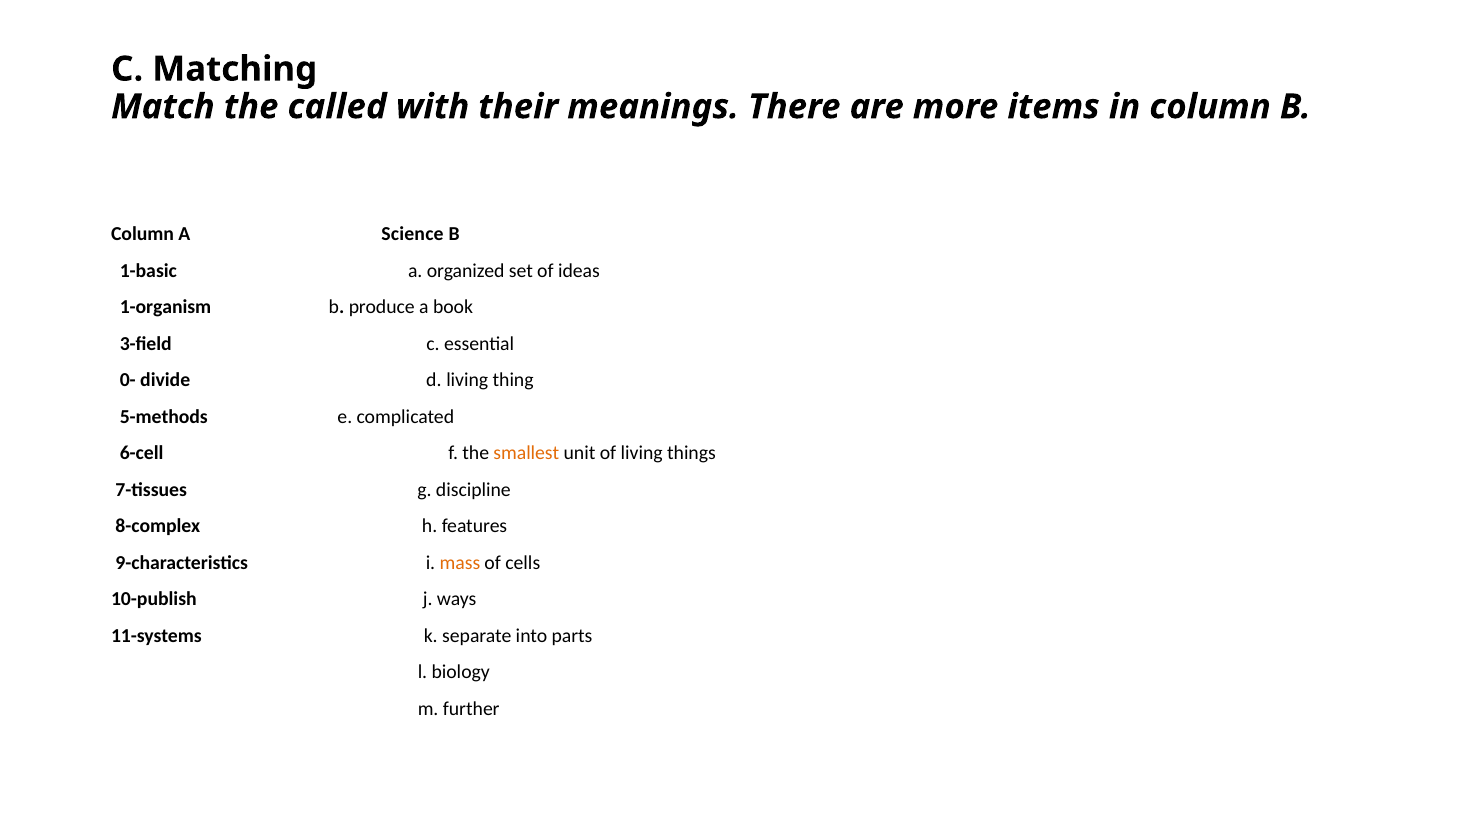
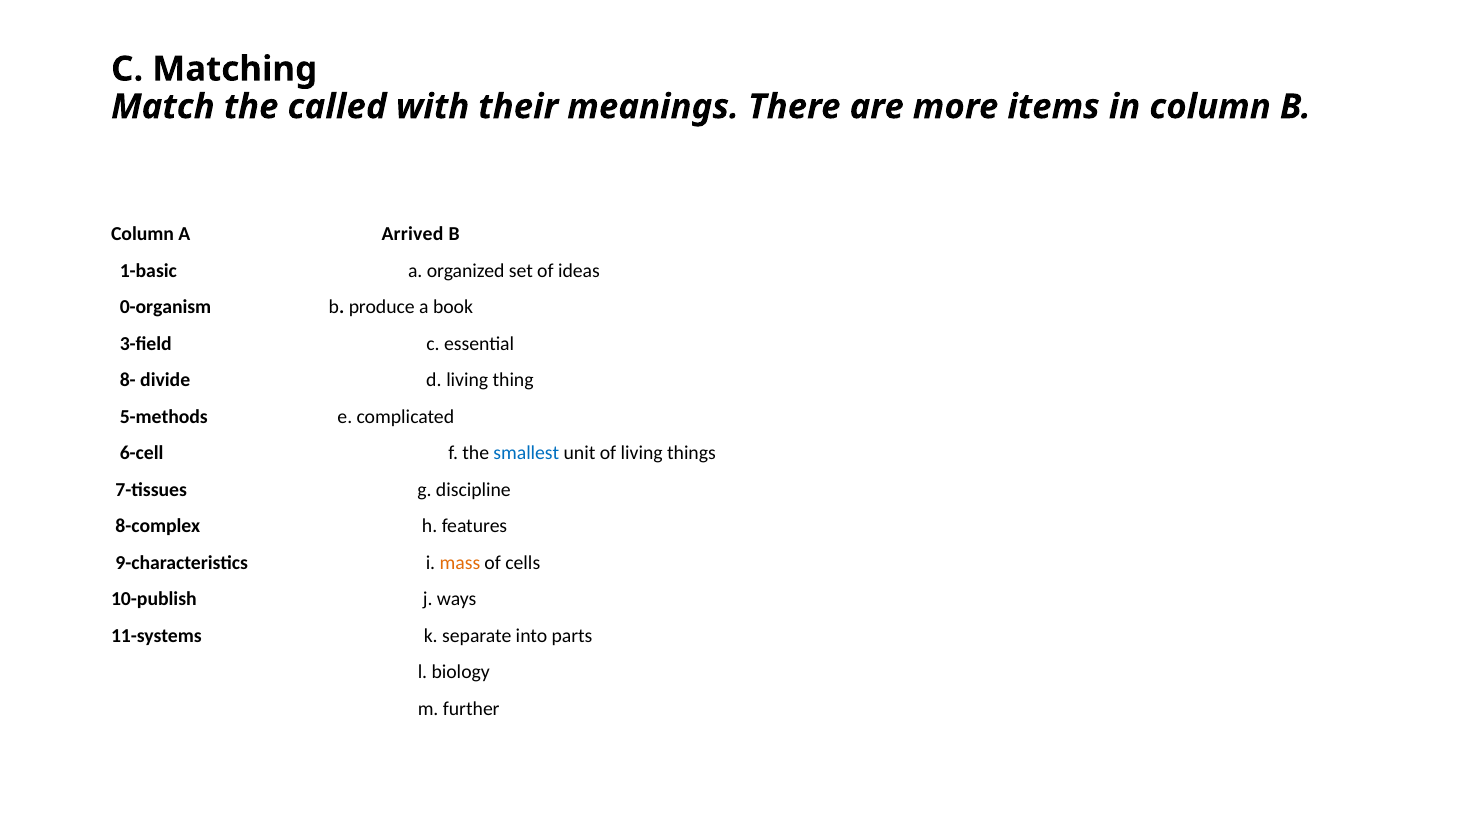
Science: Science -> Arrived (412, 234)
1-organism: 1-organism -> 0-organism (165, 307)
0-: 0- -> 8- (128, 380)
smallest colour: orange -> blue (526, 453)
